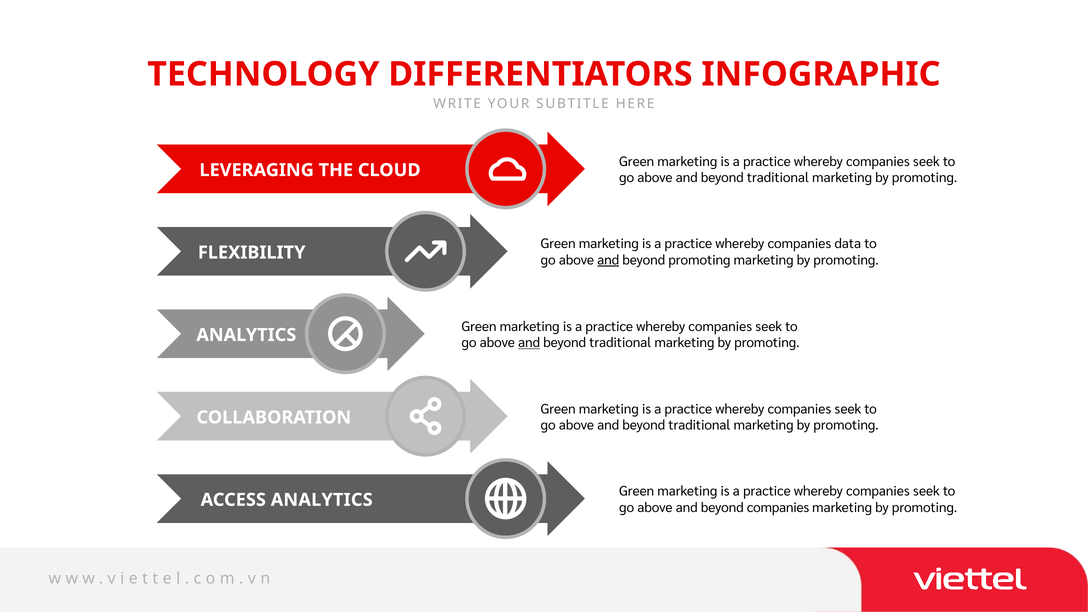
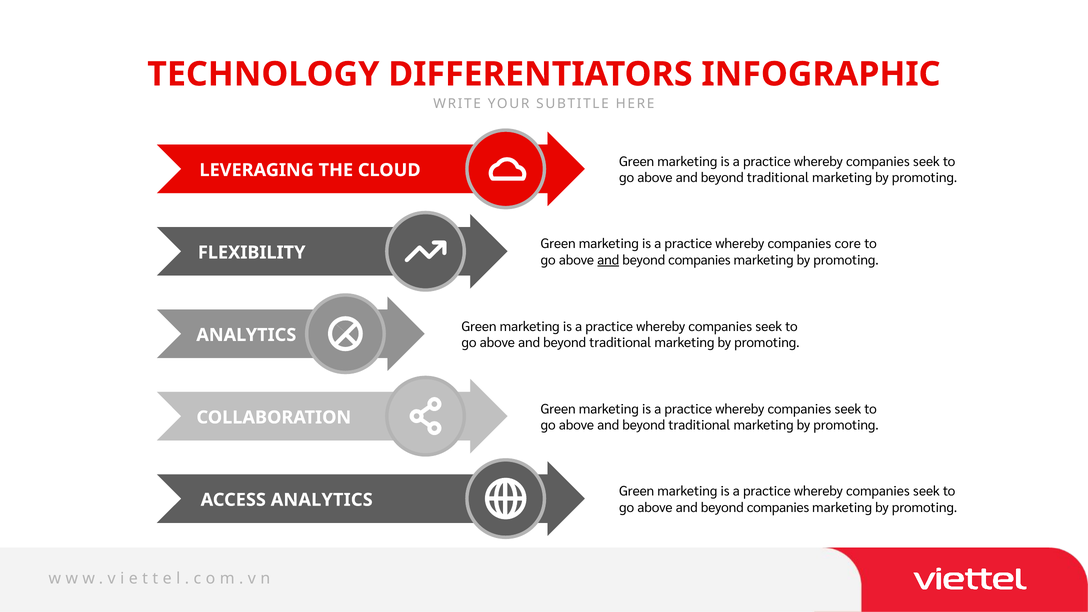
data: data -> core (848, 244)
promoting: promoting -> companies (700, 260)
and underline: present -> none (529, 343)
